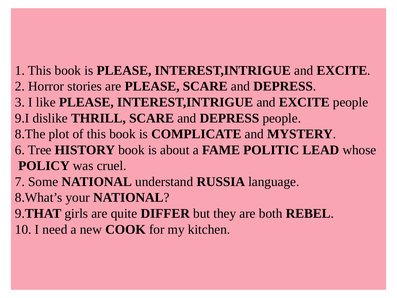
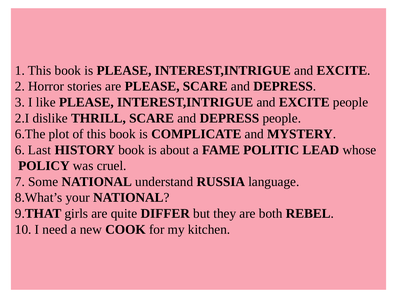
9.I: 9.I -> 2.I (22, 118)
8.The: 8.The -> 6.The (30, 134)
Tree: Tree -> Last (40, 150)
